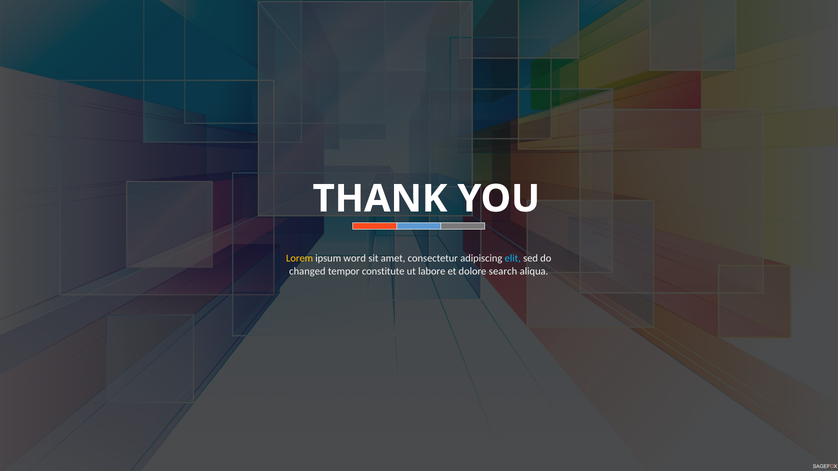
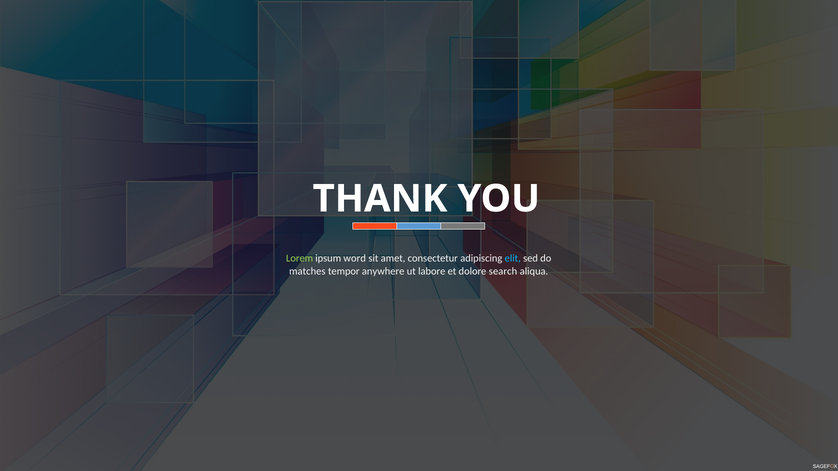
Lorem colour: yellow -> light green (300, 259)
changed: changed -> matches (307, 271)
constitute: constitute -> anywhere (383, 271)
